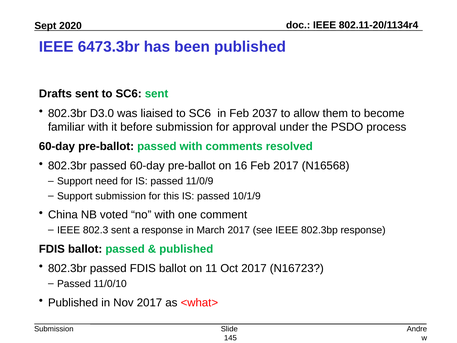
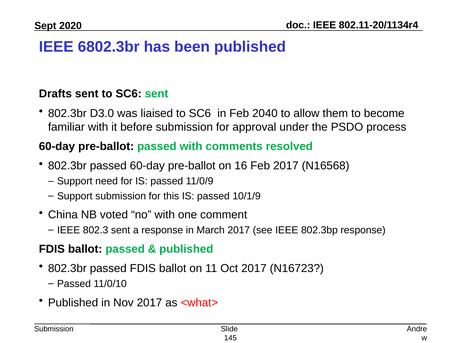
6473.3br: 6473.3br -> 6802.3br (109, 47)
2037: 2037 -> 2040 (265, 113)
